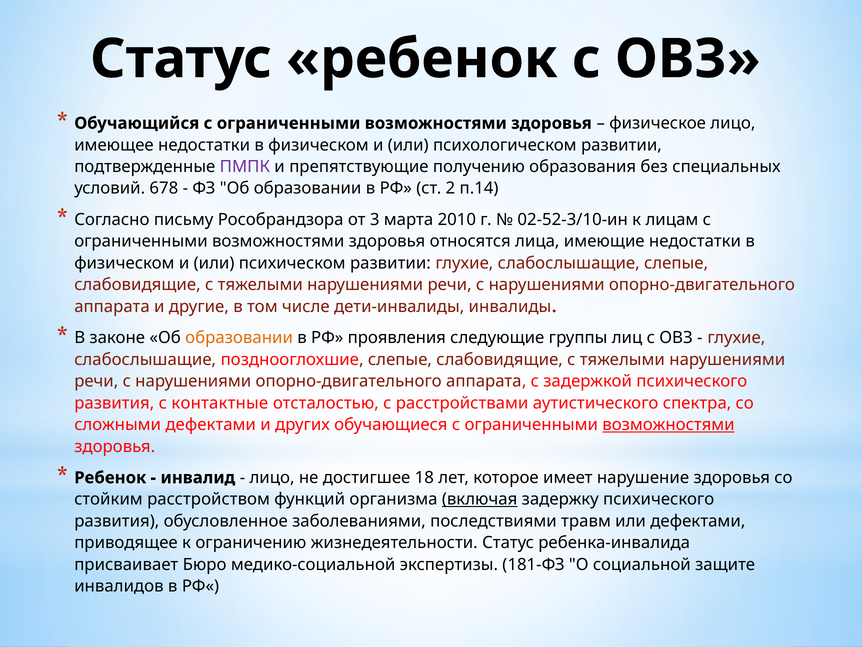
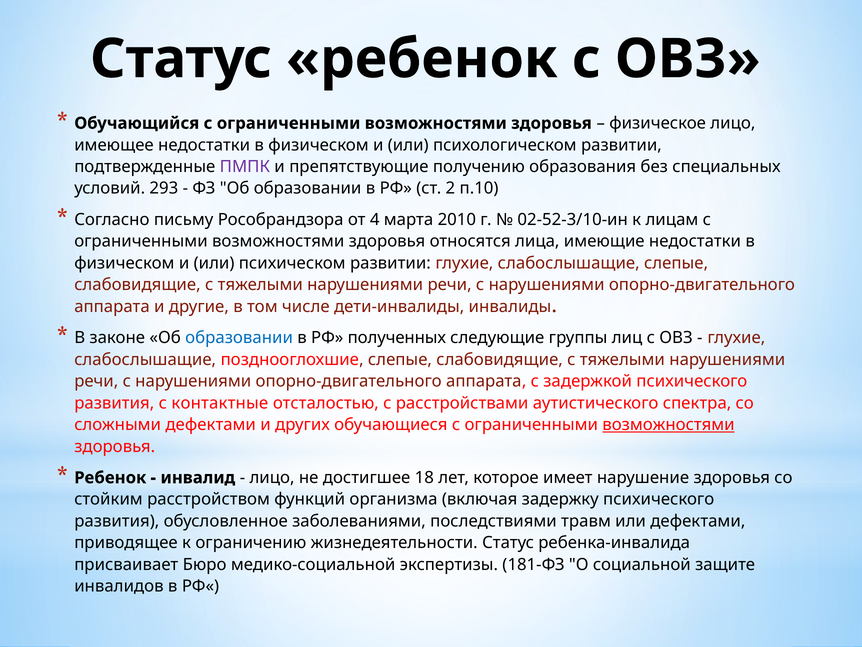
678: 678 -> 293 (164, 188)
п.14: п.14 -> п.10 (479, 188)
3: 3 -> 4 (375, 220)
образовании colour: orange -> blue (239, 338)
проявления: проявления -> полученных (397, 338)
включая underline: present -> none (480, 499)
